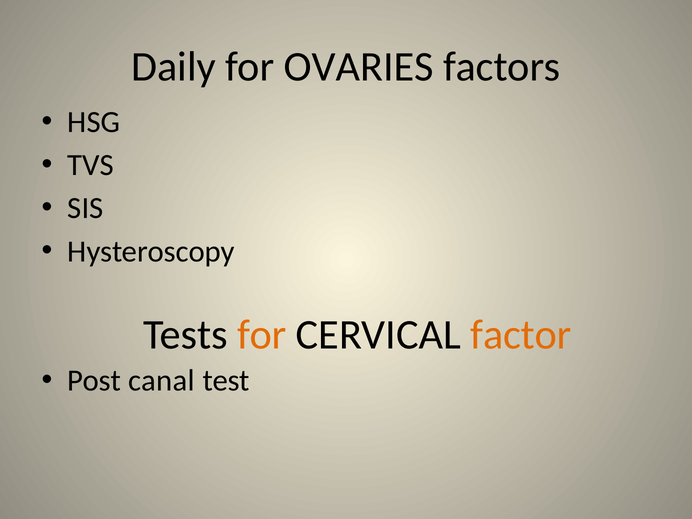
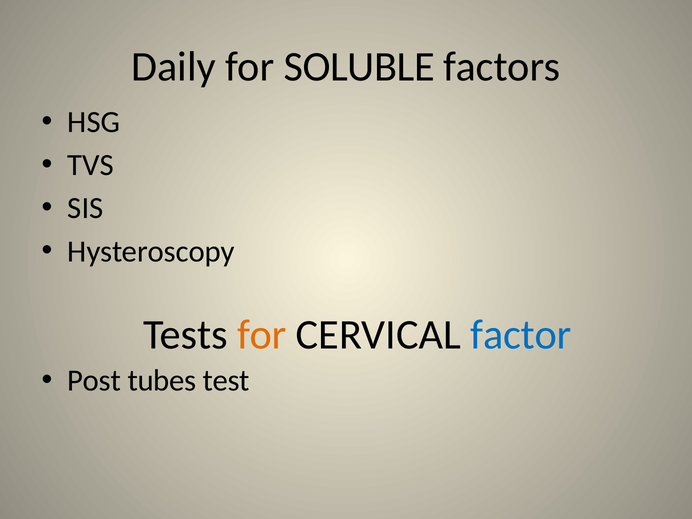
OVARIES: OVARIES -> SOLUBLE (359, 67)
factor colour: orange -> blue (521, 335)
canal: canal -> tubes (162, 381)
